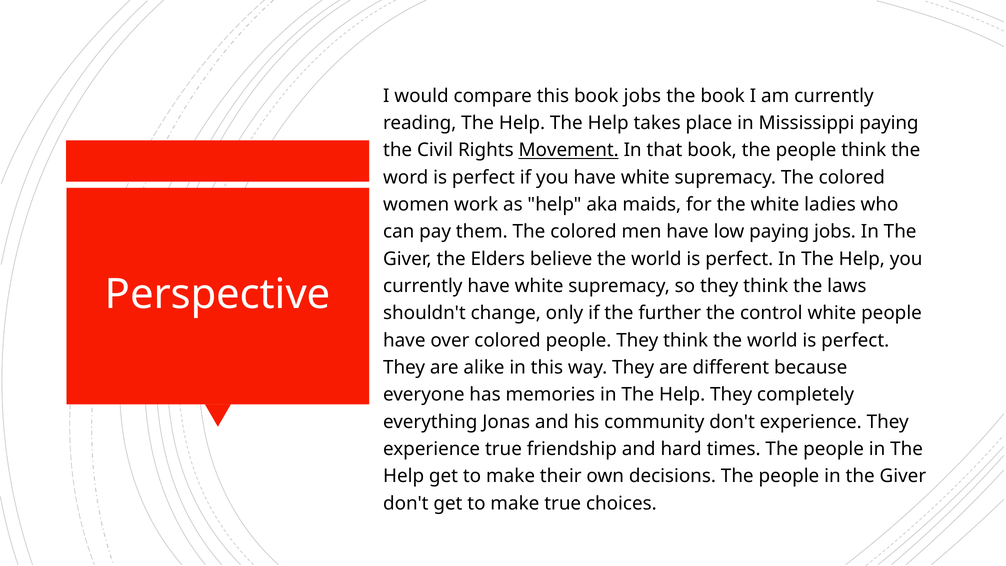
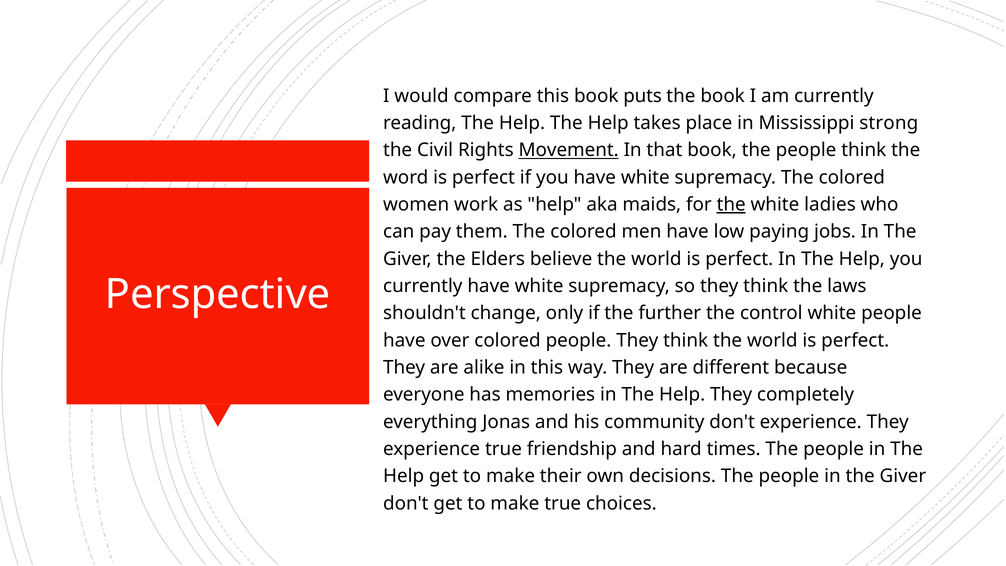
book jobs: jobs -> puts (643, 96)
Mississippi paying: paying -> strong (889, 123)
the underline: none -> present (731, 205)
